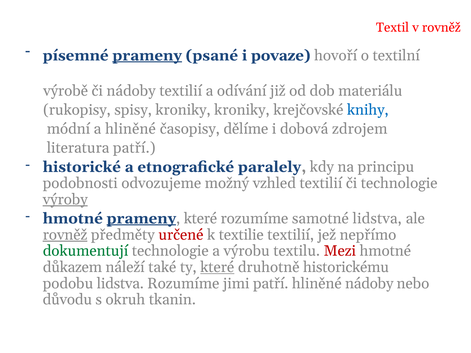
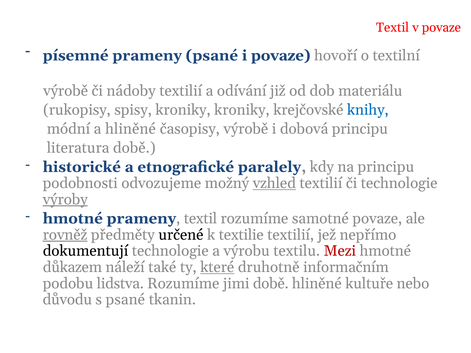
v rovněž: rovněž -> povaze (441, 27)
prameny underline: present -> none (147, 56)
časopisy dělíme: dělíme -> výrobě (246, 129)
dobová zdrojem: zdrojem -> principu (360, 129)
literatura patří: patří -> době (134, 148)
vzhled underline: none -> present (274, 183)
prameny underline: present -> none (141, 219)
které: které -> textil (200, 219)
samotné lidstva: lidstva -> povaze (377, 219)
určené colour: red -> black (181, 235)
dokumentují colour: green -> black (86, 251)
historickému: historickému -> informačním (346, 267)
jimi patří: patří -> době (271, 284)
hliněné nádoby: nádoby -> kultuře (369, 284)
s okruh: okruh -> psané (125, 300)
